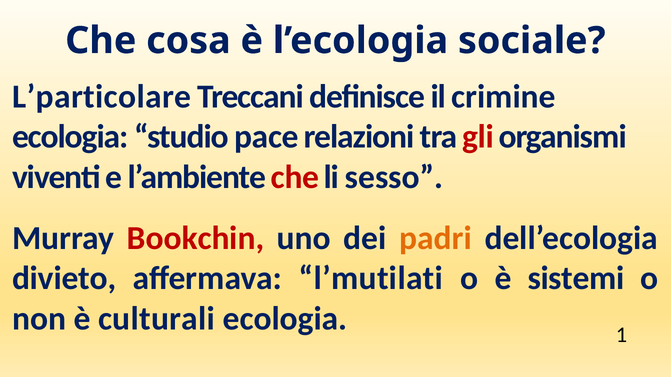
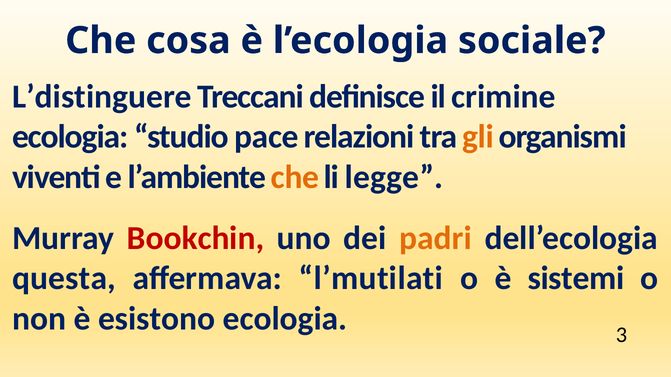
L’particolare: L’particolare -> L’distinguere (102, 97)
gli colour: red -> orange (478, 137)
che colour: red -> orange (295, 177)
sesso: sesso -> legge (394, 177)
divieto: divieto -> questa (64, 279)
culturali: culturali -> esistono (157, 319)
1: 1 -> 3 (621, 335)
